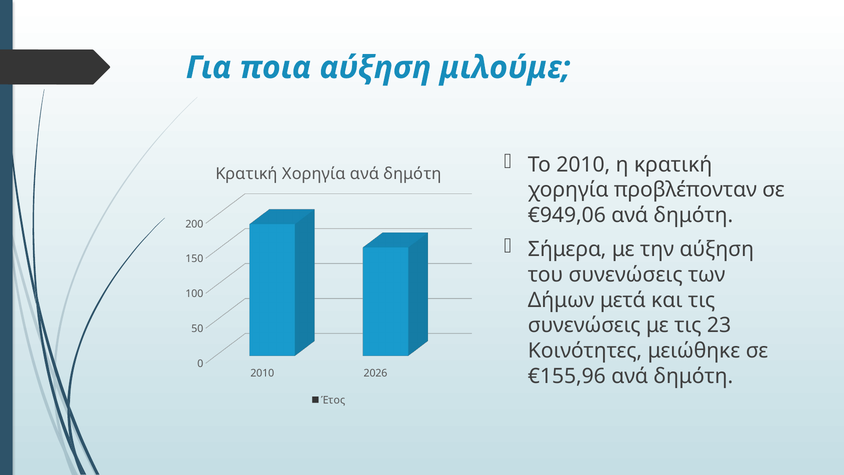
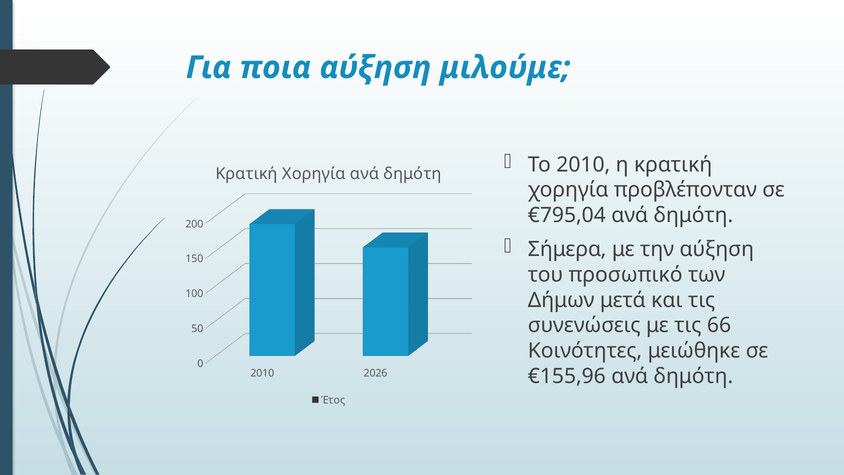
€949,06: €949,06 -> €795,04 (567, 215)
του συνενώσεις: συνενώσεις -> προσωπικό (626, 275)
23: 23 -> 66 (719, 325)
